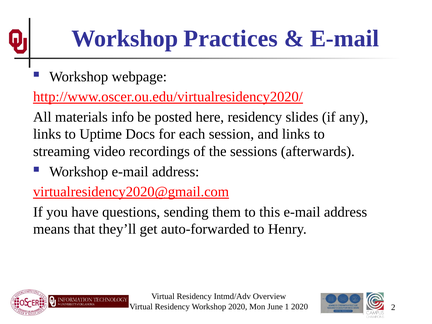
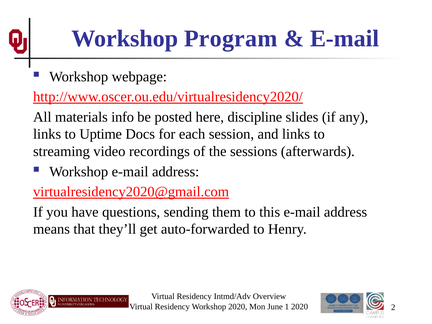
Practices: Practices -> Program (231, 39)
here residency: residency -> discipline (255, 117)
